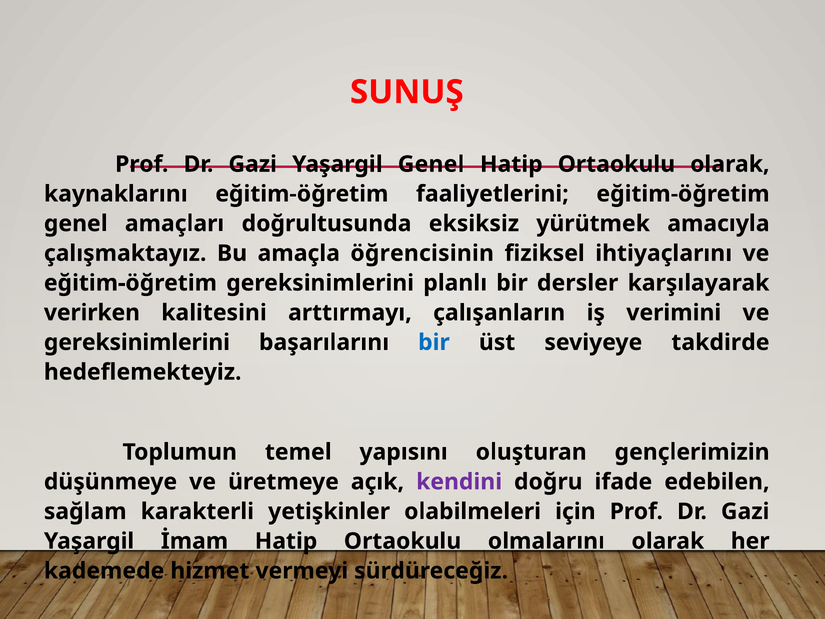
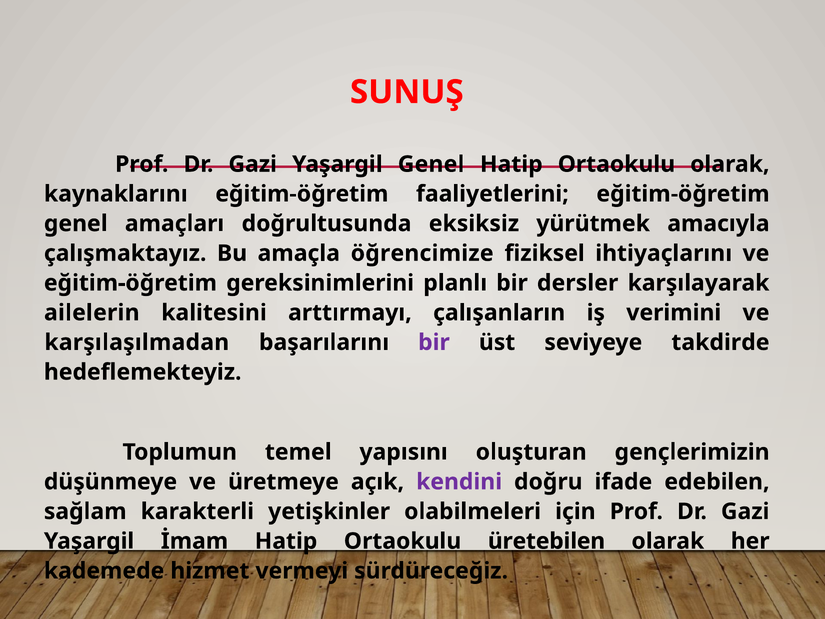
öğrencisinin: öğrencisinin -> öğrencimize (422, 253)
verirken: verirken -> ailelerin (92, 313)
gereksinimlerini: gereksinimlerini -> karşılaşılmadan (137, 342)
bir colour: blue -> purple (434, 342)
olmalarını: olmalarını -> üretebilen (546, 541)
